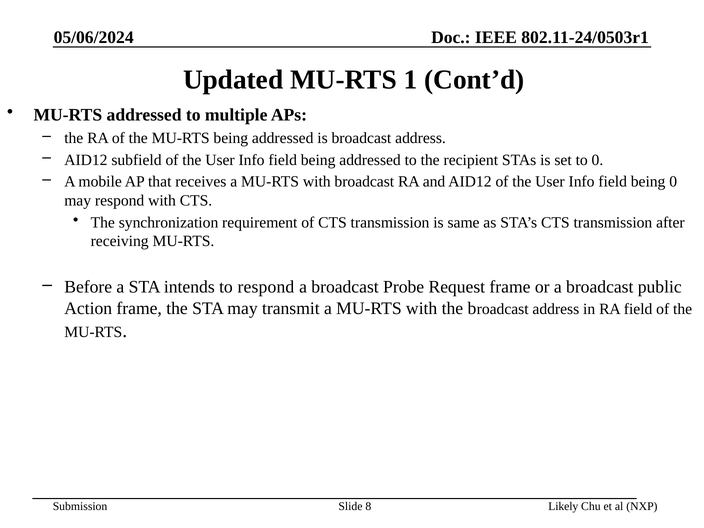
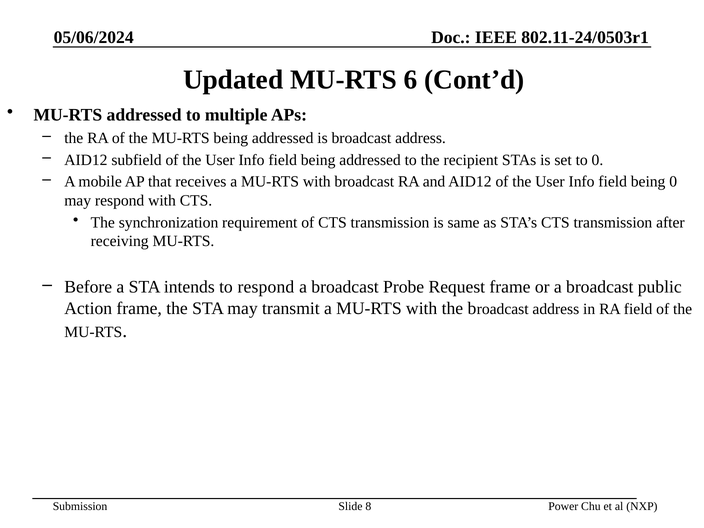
1: 1 -> 6 (411, 80)
Likely: Likely -> Power (563, 506)
